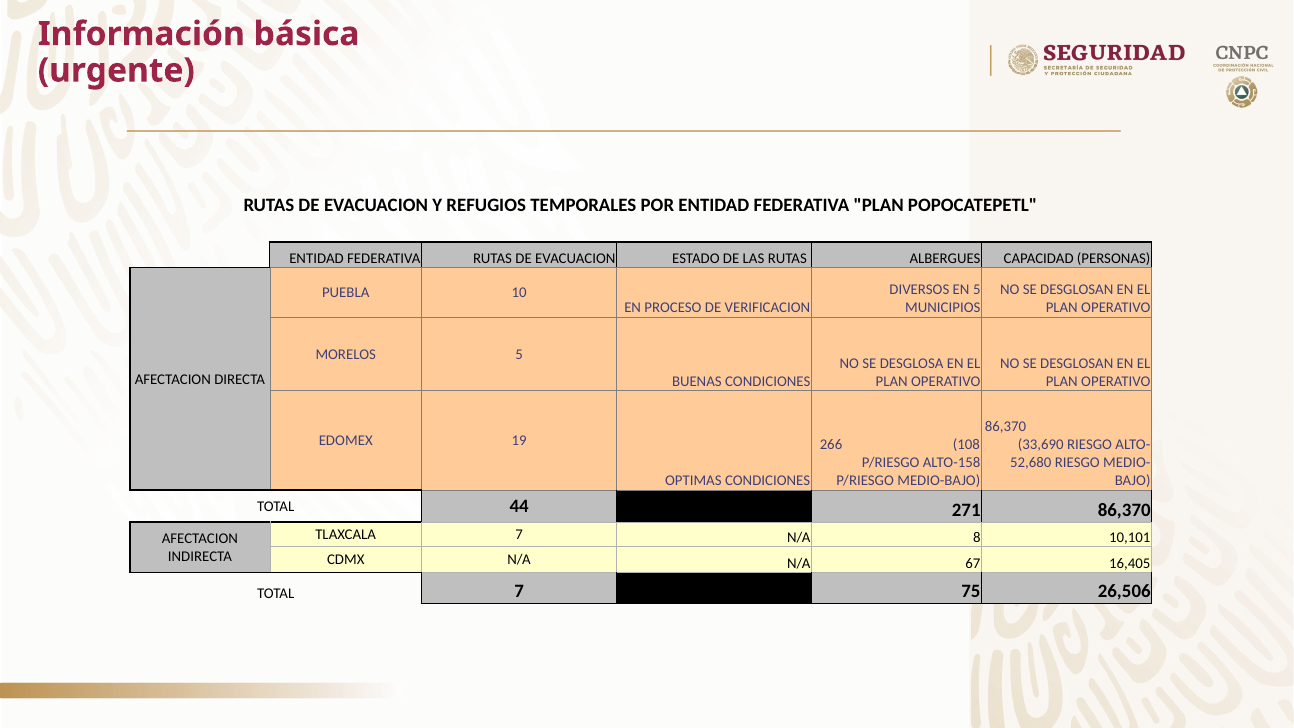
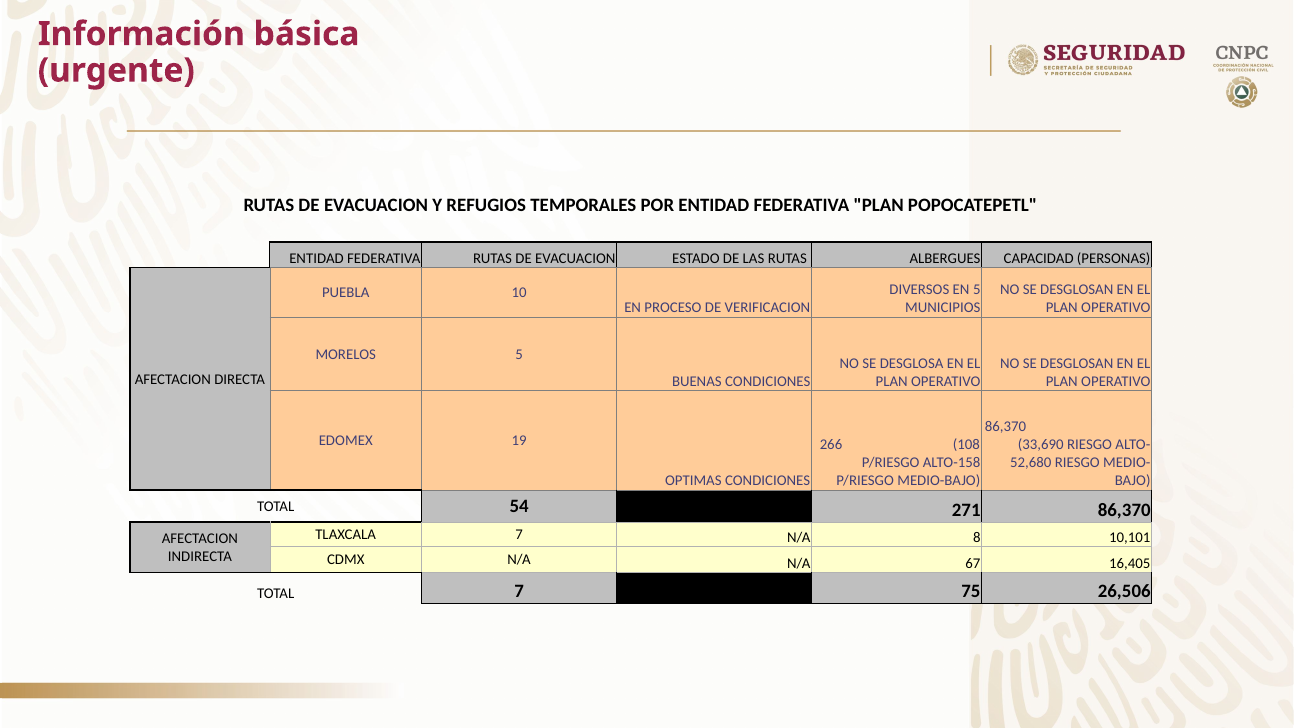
44: 44 -> 54 (519, 507)
